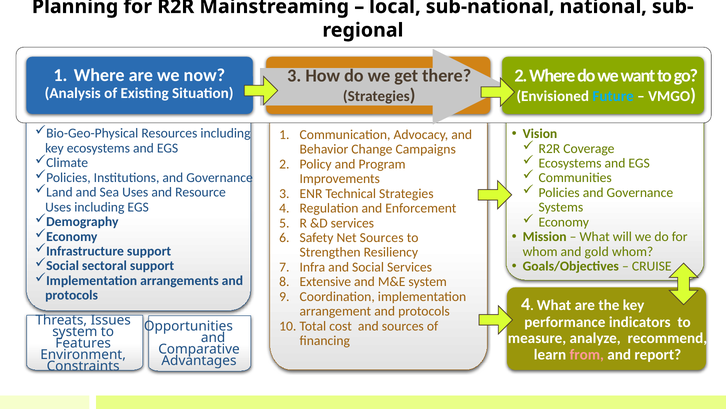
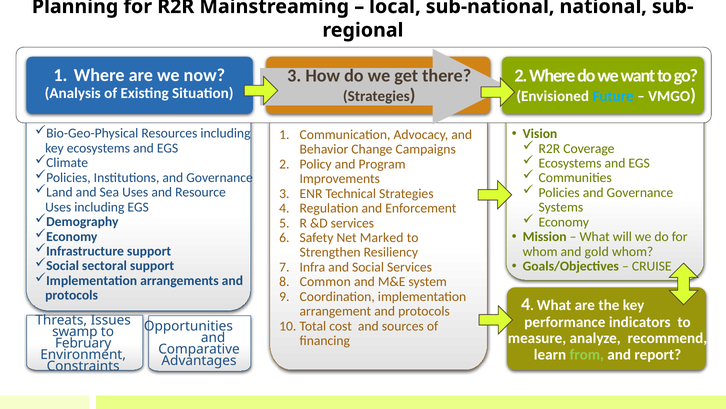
Net Sources: Sources -> Marked (382, 237)
Extensive: Extensive -> Common (325, 282)
system: system -> swamp (75, 331)
Features: Features -> February (83, 343)
from colour: pink -> light green (587, 354)
